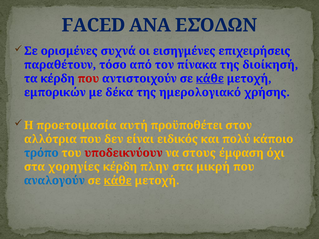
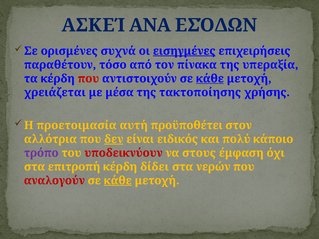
FACED: FACED -> ΑΣΚΕΊ (93, 25)
εισηγμένες underline: none -> present (184, 51)
διοίκησή: διοίκησή -> υπεραξία (270, 65)
εμπορικών: εμπορικών -> χρειάζεται (55, 92)
δέκα: δέκα -> μέσα (119, 92)
ημερολογιακό: ημερολογιακό -> τακτοποίησης (200, 92)
δεν underline: none -> present (114, 139)
τρόπο colour: blue -> purple (41, 153)
χορηγίες: χορηγίες -> επιτροπή (74, 167)
πλην: πλην -> δίδει (155, 167)
μικρή: μικρή -> νερών (213, 167)
αναλογούν colour: blue -> red (54, 181)
